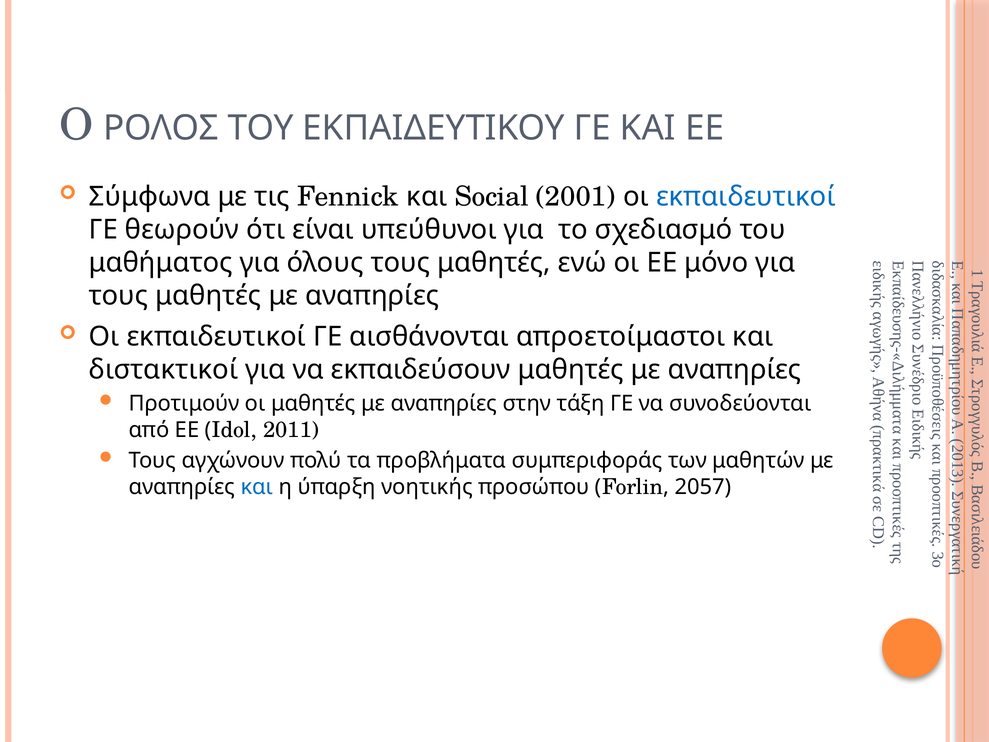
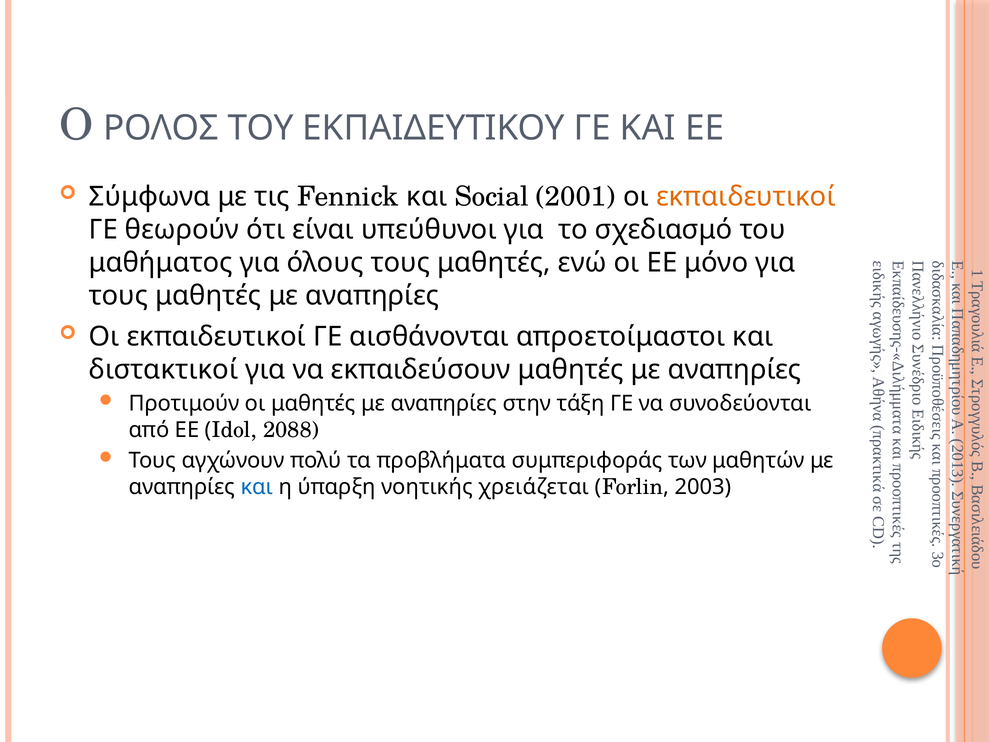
εκπαιδευτικοί colour: blue -> orange (746, 196)
2011: 2011 -> 2088 (291, 430)
προσώπου: προσώπου -> χρειάζεται (534, 487)
2057: 2057 -> 2003 (703, 487)
